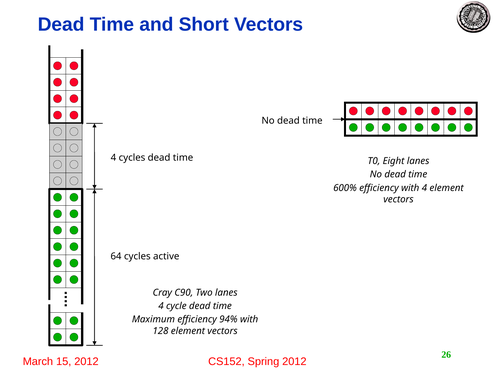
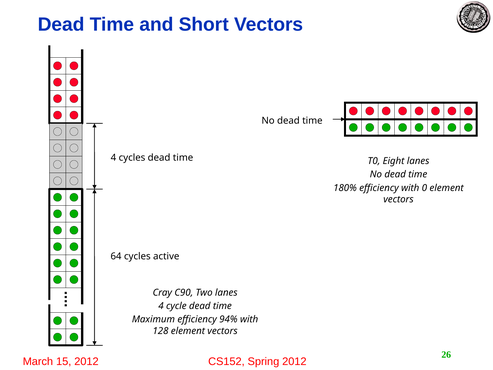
600%: 600% -> 180% (345, 188)
with 4: 4 -> 0 (424, 188)
